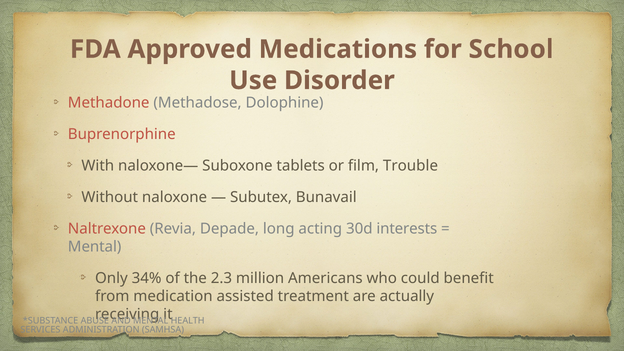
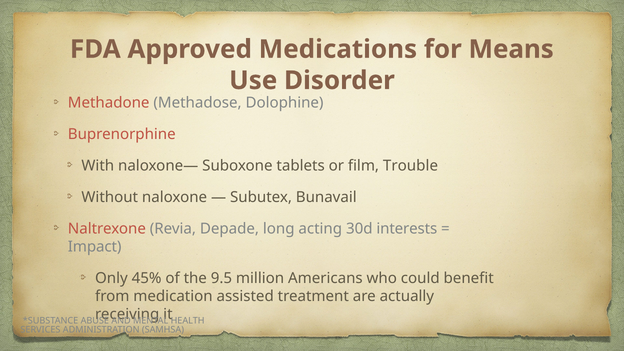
School: School -> Means (511, 49)
Mental: Mental -> Impact (95, 247)
34%: 34% -> 45% (147, 278)
2.3: 2.3 -> 9.5 (221, 278)
